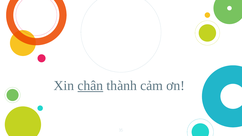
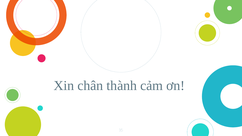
chân underline: present -> none (90, 86)
